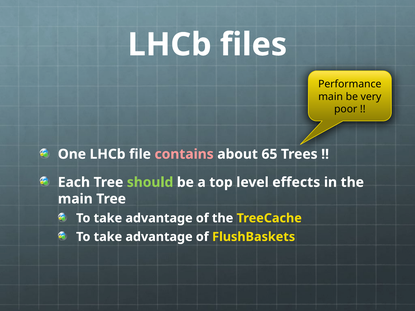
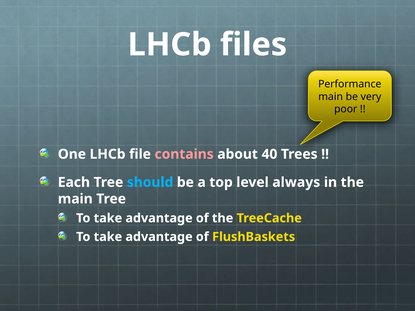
65: 65 -> 40 (269, 154)
should colour: light green -> light blue (150, 182)
effects: effects -> always (296, 182)
